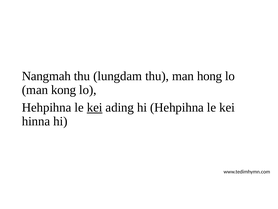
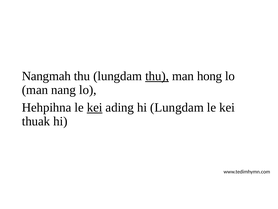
thu underline: none -> present (157, 76)
kong: kong -> nang (64, 90)
hi Hehpihna: Hehpihna -> Lungdam (177, 107)
hinna: hinna -> thuak (36, 121)
